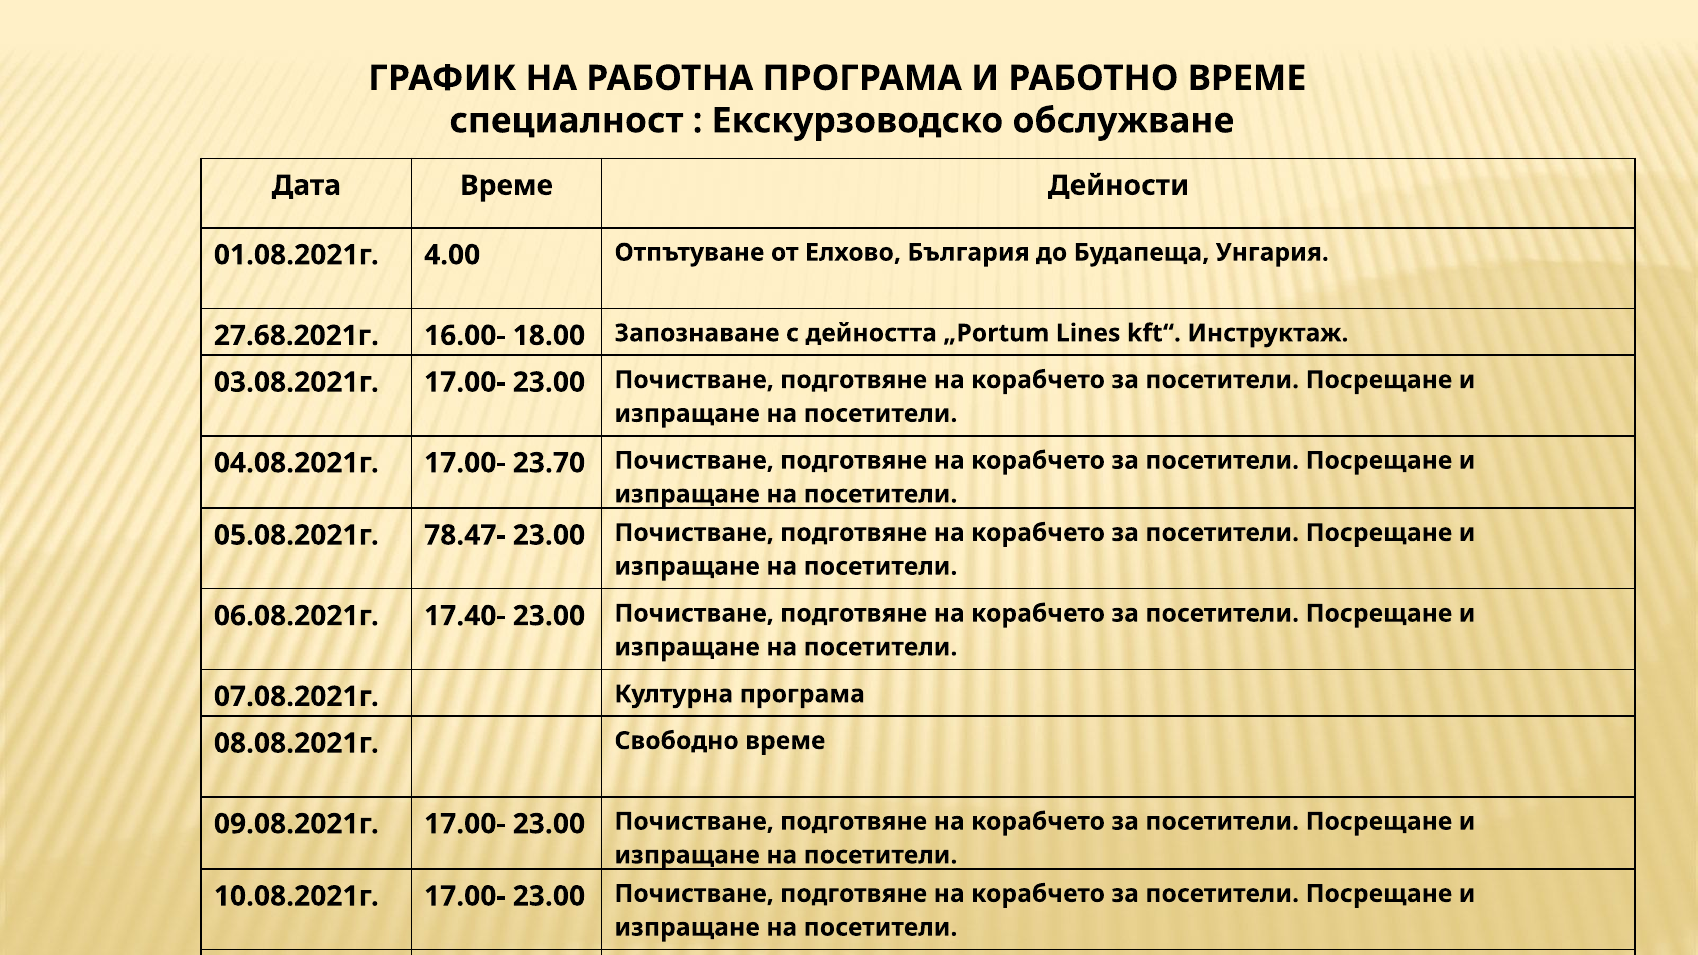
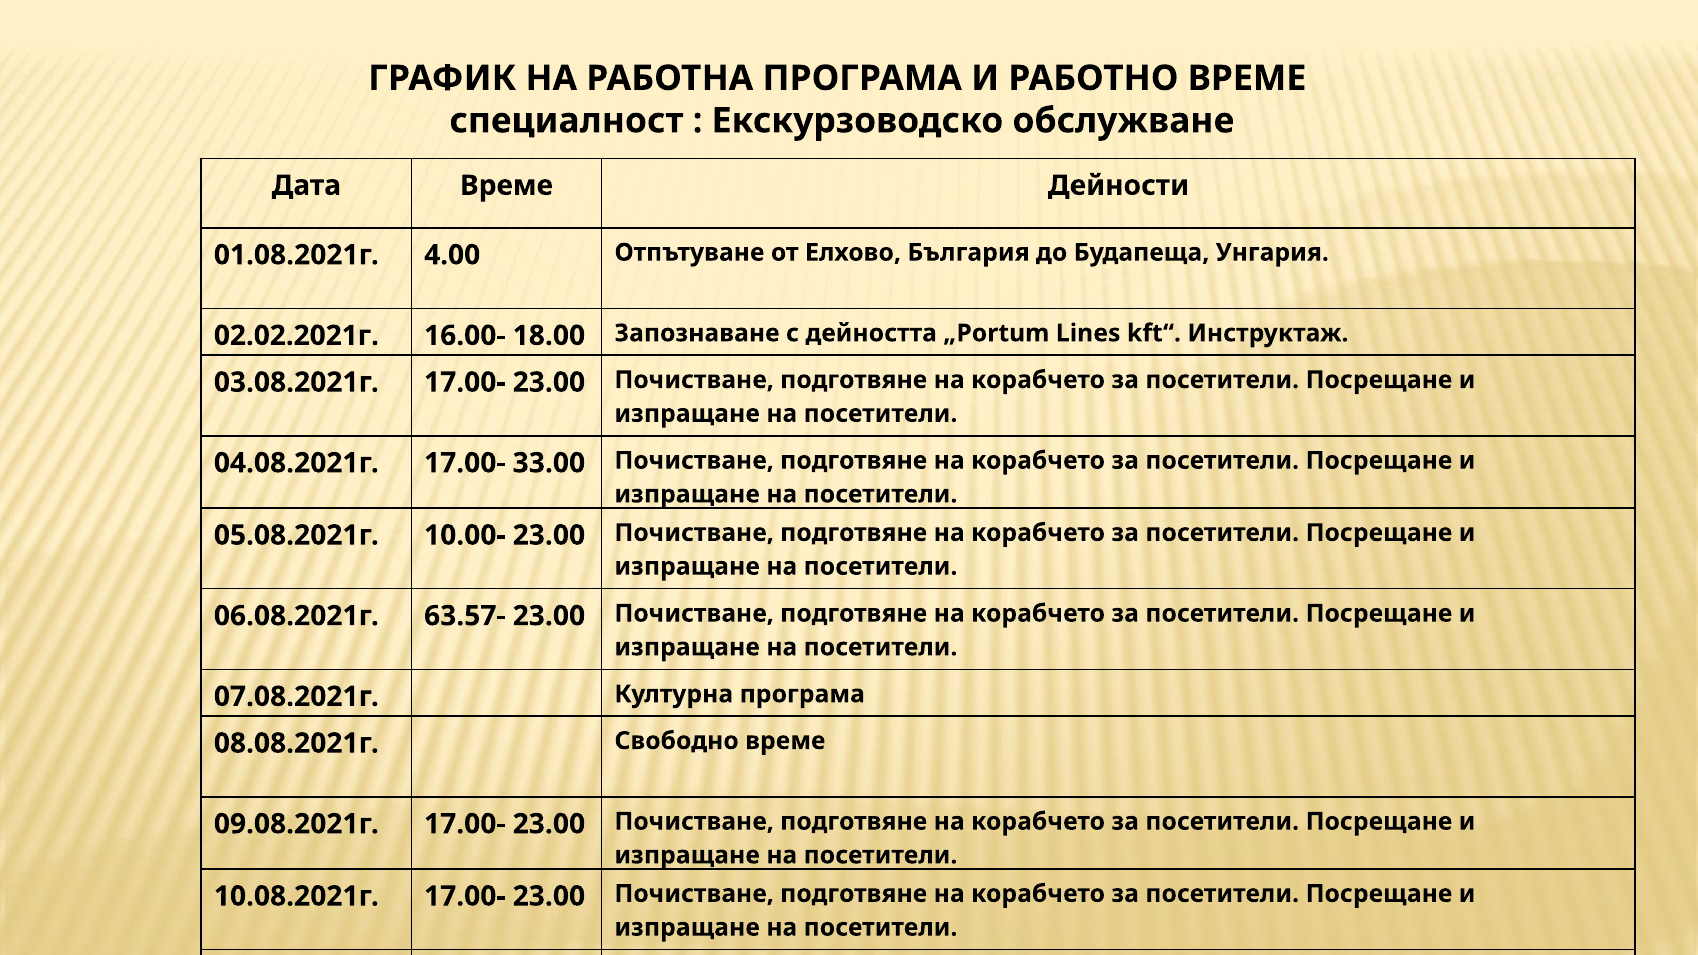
27.68.2021г: 27.68.2021г -> 02.02.2021г (296, 336)
23.70: 23.70 -> 33.00 (549, 463)
78.47-: 78.47- -> 10.00- (465, 535)
17.40-: 17.40- -> 63.57- (465, 616)
